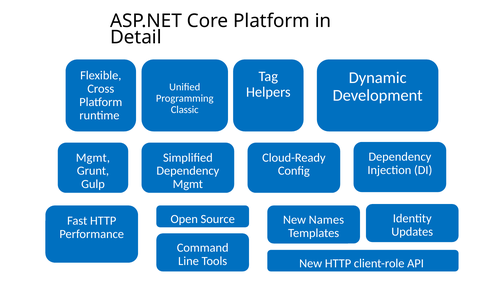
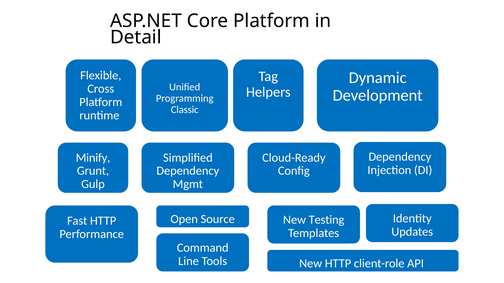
Mgmt: Mgmt -> Minify (93, 158)
Names: Names -> Testing (327, 220)
